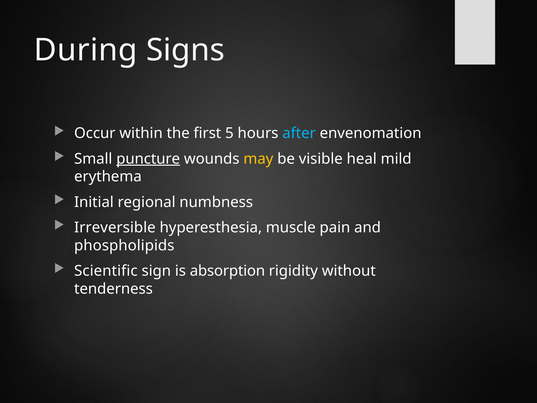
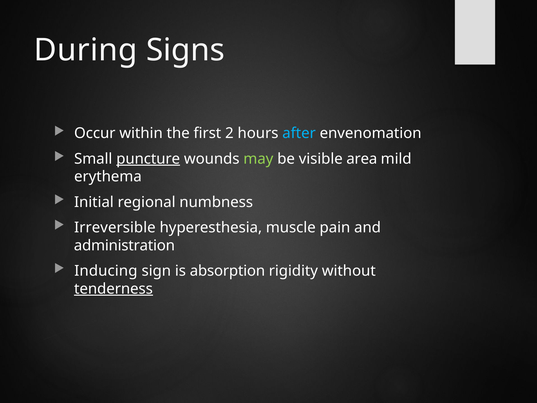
5: 5 -> 2 (229, 133)
may colour: yellow -> light green (258, 159)
heal: heal -> area (362, 159)
phospholipids: phospholipids -> administration (124, 245)
Scientific: Scientific -> Inducing (106, 271)
tenderness underline: none -> present (113, 289)
